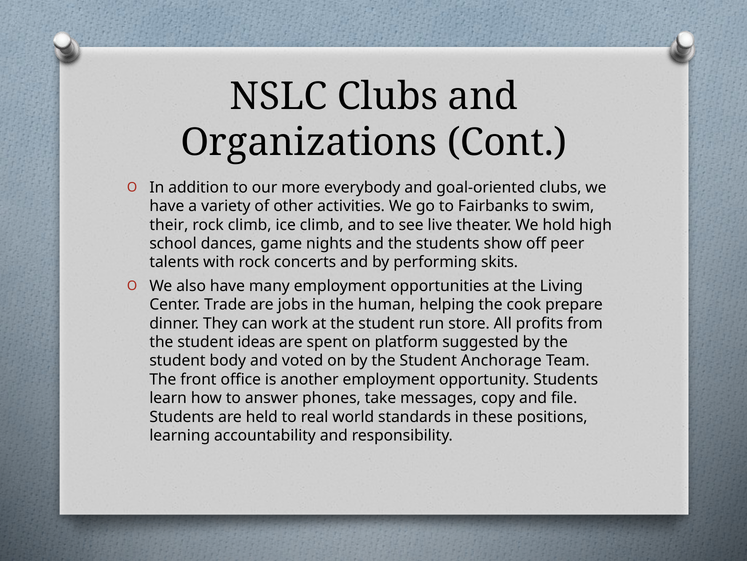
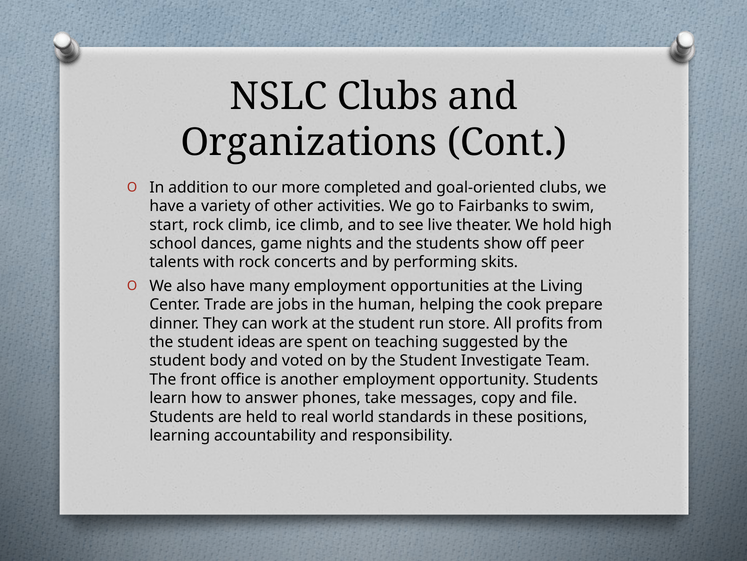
everybody: everybody -> completed (362, 187)
their: their -> start (169, 225)
platform: platform -> teaching (406, 342)
Anchorage: Anchorage -> Investigate (501, 360)
